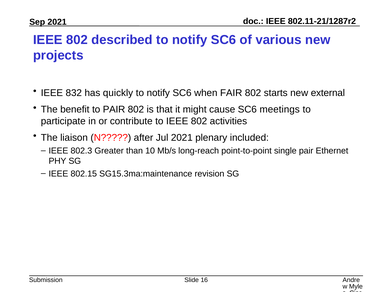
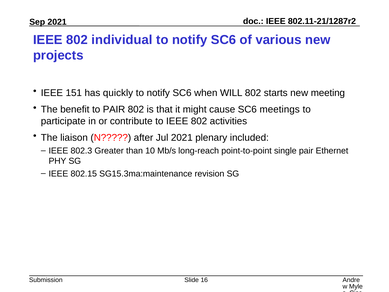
described: described -> individual (122, 40)
832: 832 -> 151 (74, 93)
FAIR: FAIR -> WILL (231, 93)
external: external -> meeting (328, 93)
